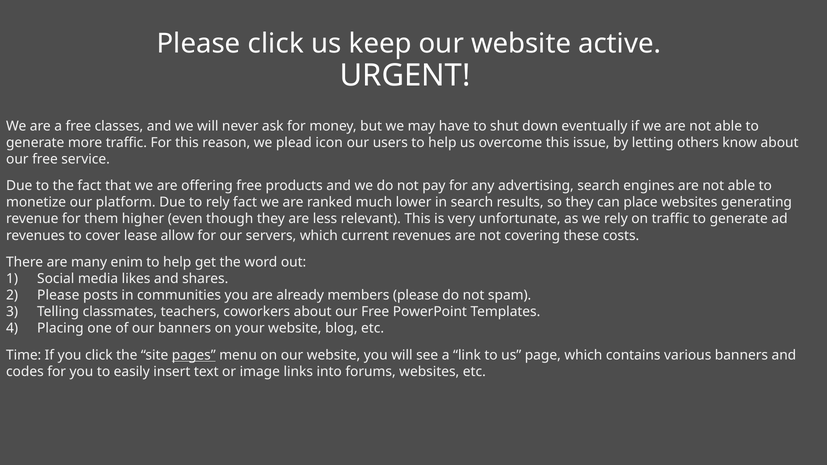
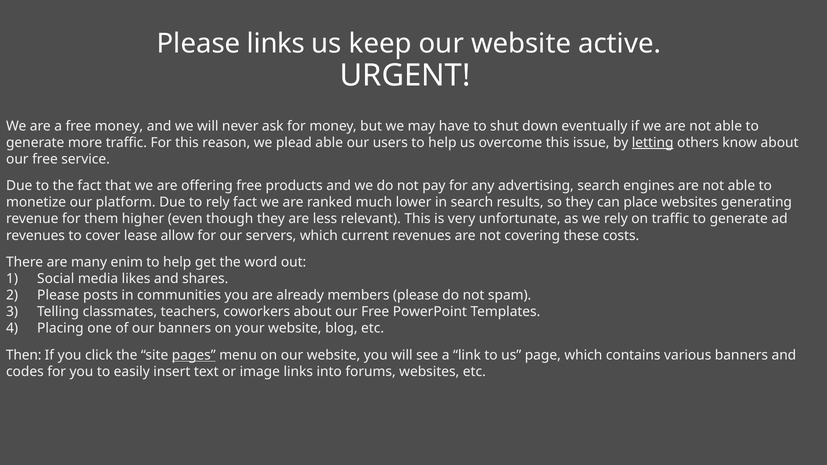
Please click: click -> links (276, 44)
free classes: classes -> money (119, 126)
plead icon: icon -> able (329, 143)
letting underline: none -> present (653, 143)
Time: Time -> Then (24, 355)
